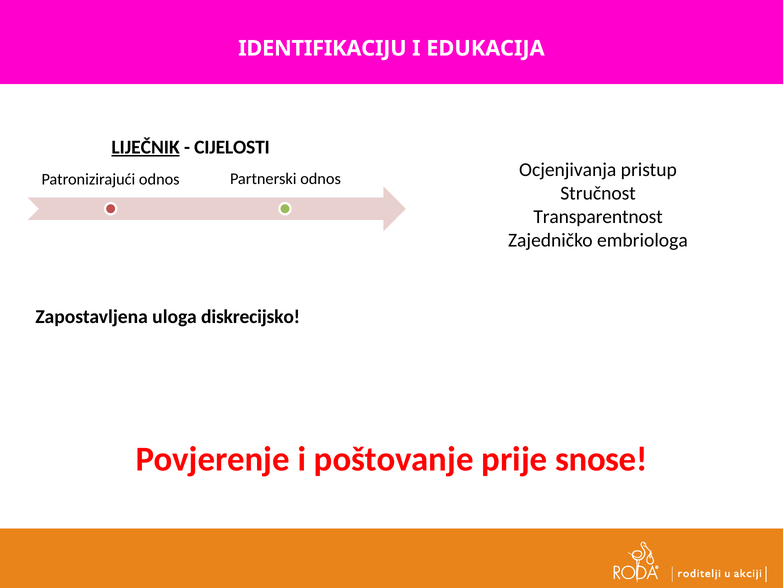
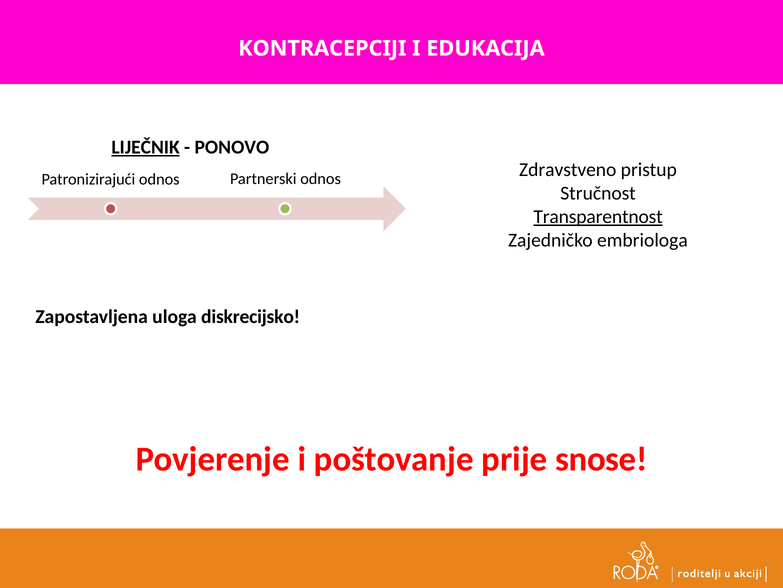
IDENTIFIKACIJU: IDENTIFIKACIJU -> KONTRACEPCIJI (322, 48)
CIJELOSTI: CIJELOSTI -> PONOVO (232, 147)
Ocjenjivanja: Ocjenjivanja -> Zdravstveno (568, 169)
Transparentnost underline: none -> present (598, 216)
